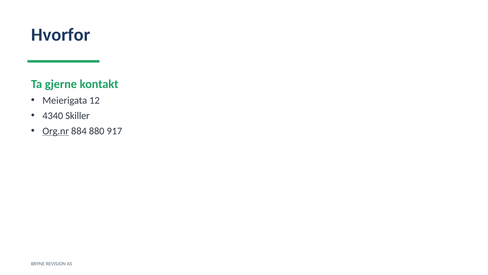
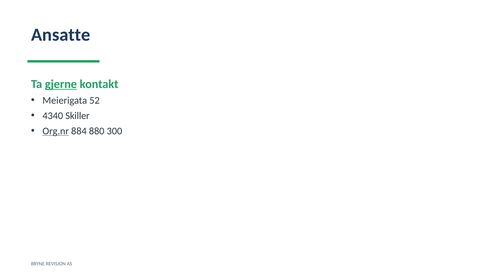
Hvorfor: Hvorfor -> Ansatte (61, 35)
gjerne underline: none -> present (61, 84)
12: 12 -> 52 (95, 100)
917: 917 -> 300 (114, 131)
